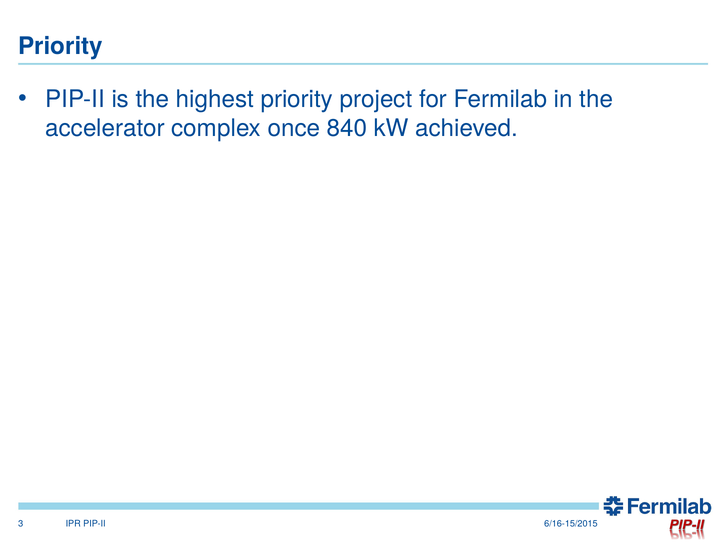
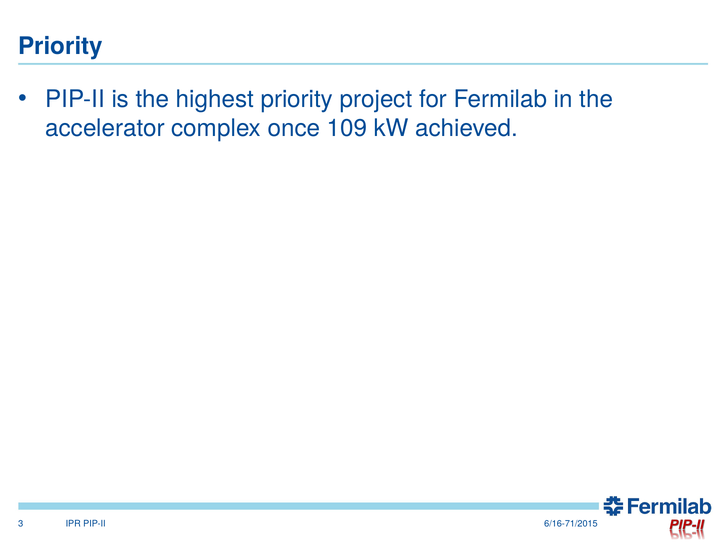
840: 840 -> 109 (347, 128)
6/16-15/2015: 6/16-15/2015 -> 6/16-71/2015 (571, 523)
